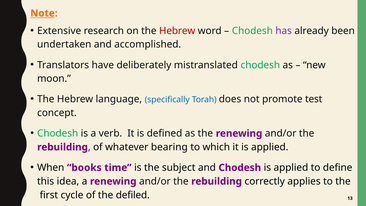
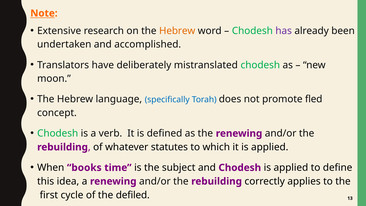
Hebrew colour: red -> orange (177, 31)
test: test -> fled (314, 99)
bearing: bearing -> statutes (169, 147)
